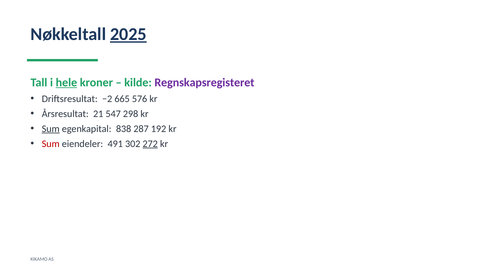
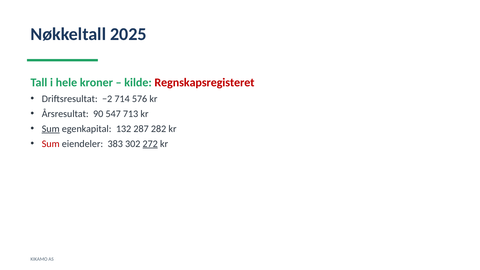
2025 underline: present -> none (128, 34)
hele underline: present -> none (66, 83)
Regnskapsregisteret colour: purple -> red (204, 83)
665: 665 -> 714 (122, 99)
21: 21 -> 90 (98, 114)
298: 298 -> 713 (131, 114)
838: 838 -> 132 (124, 129)
192: 192 -> 282 (159, 129)
491: 491 -> 383 (115, 144)
